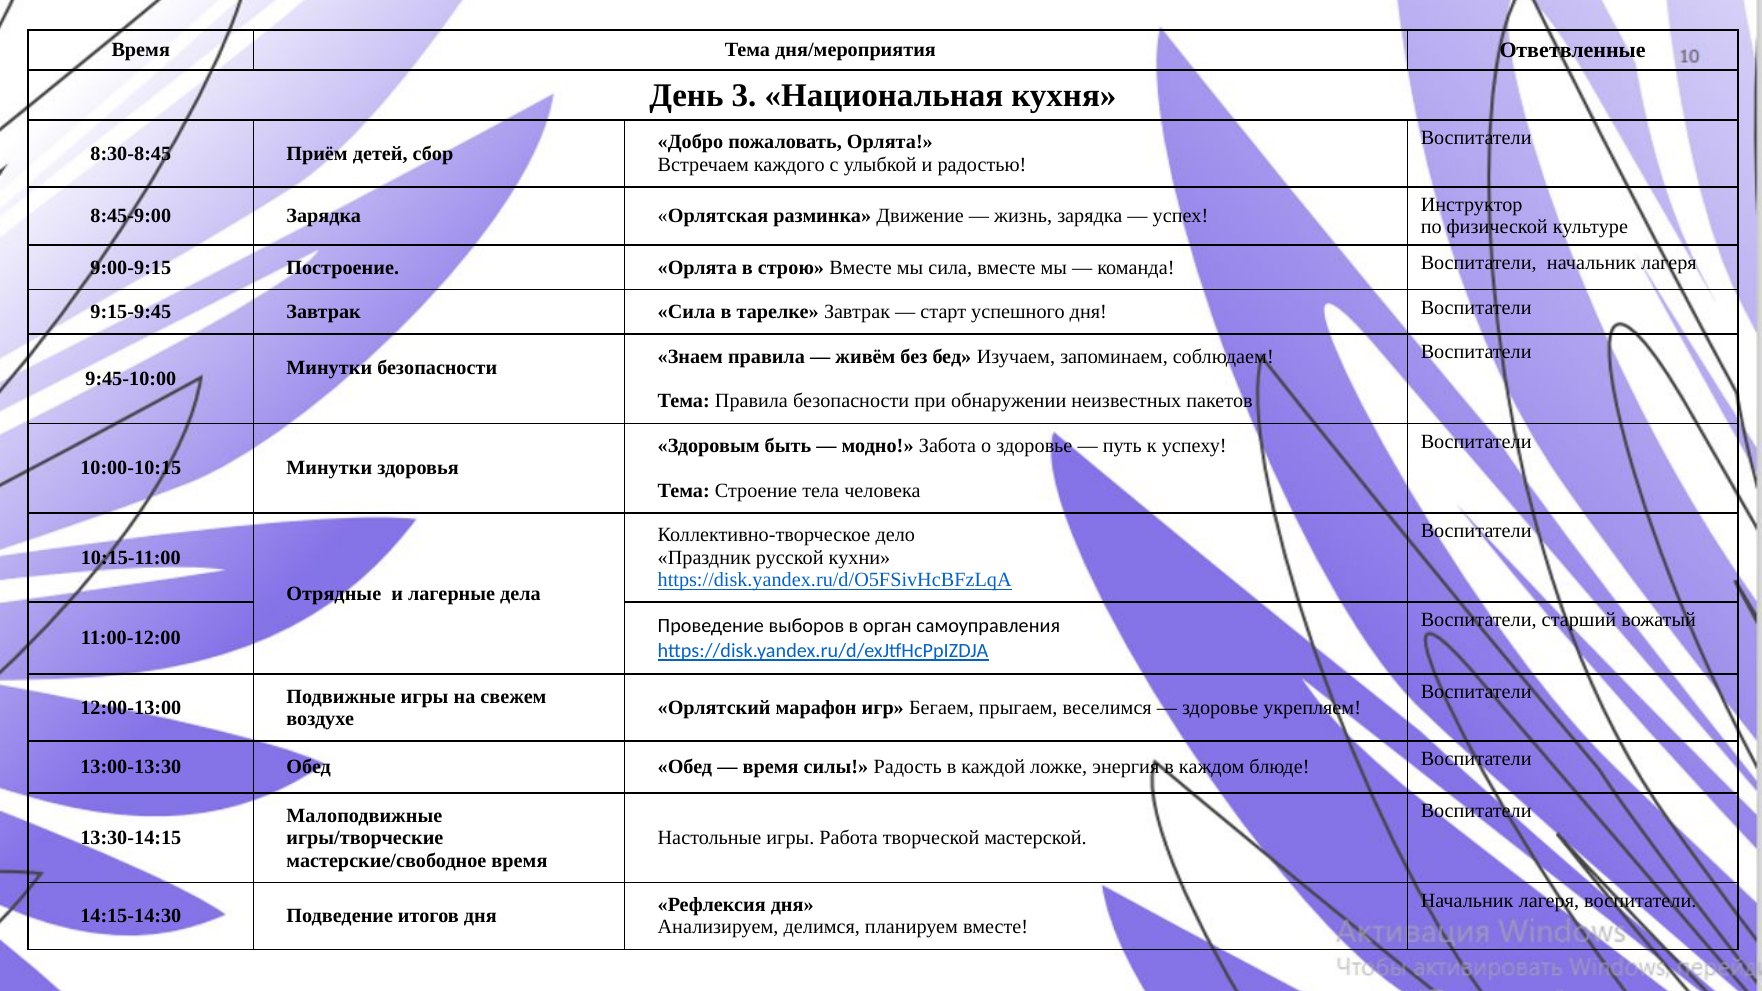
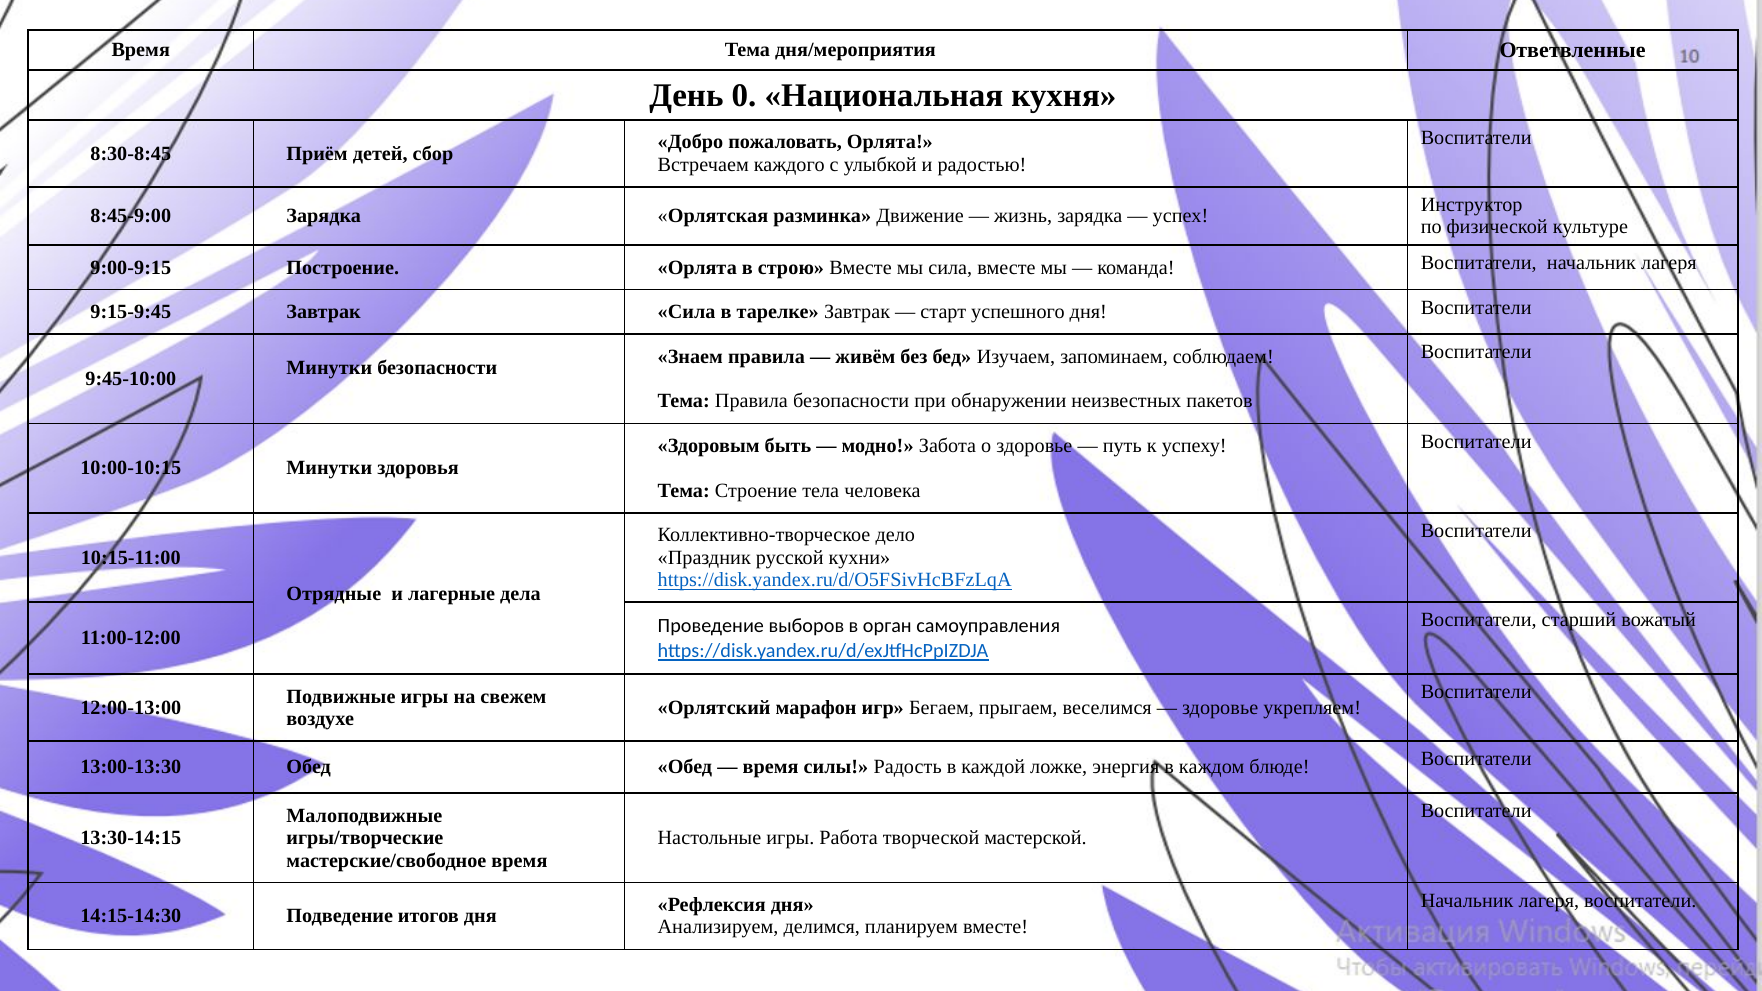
3: 3 -> 0 (744, 95)
